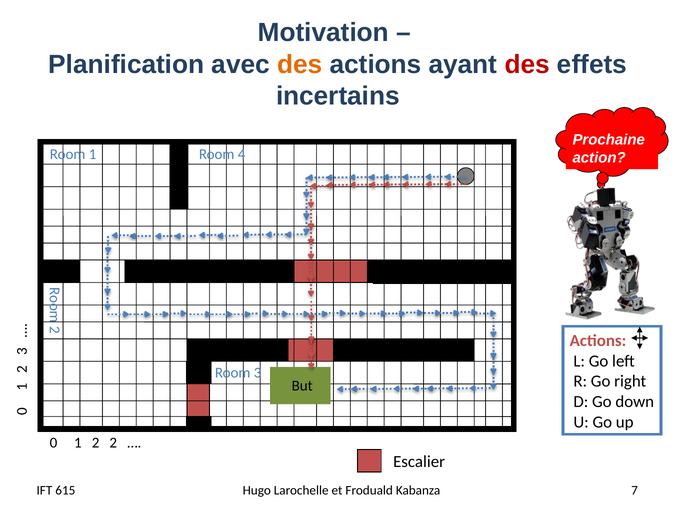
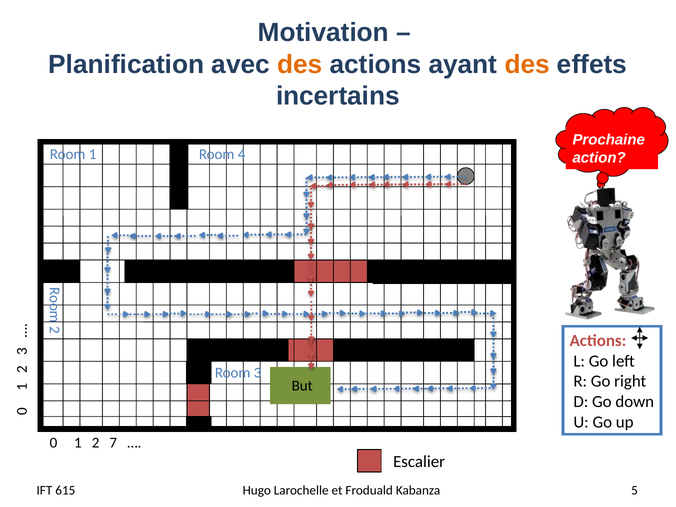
des colour: red -> orange (527, 64)
2 2: 2 -> 7 (113, 443)
7: 7 -> 5 (634, 490)
